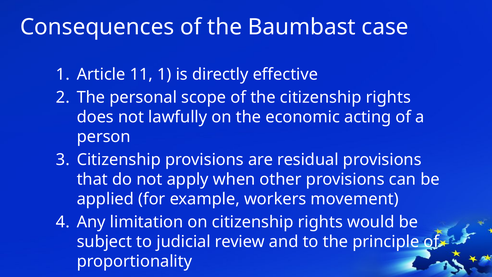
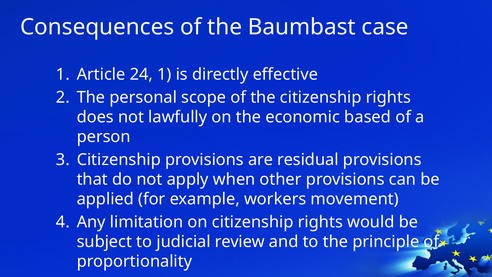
11: 11 -> 24 (141, 74)
acting: acting -> based (368, 117)
